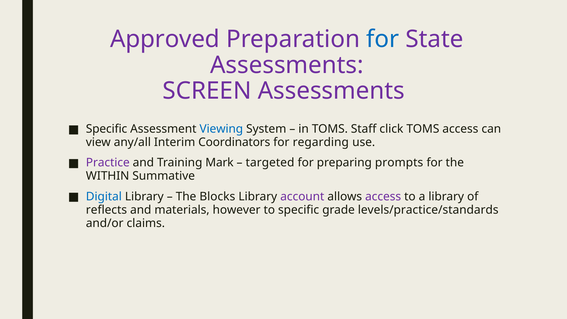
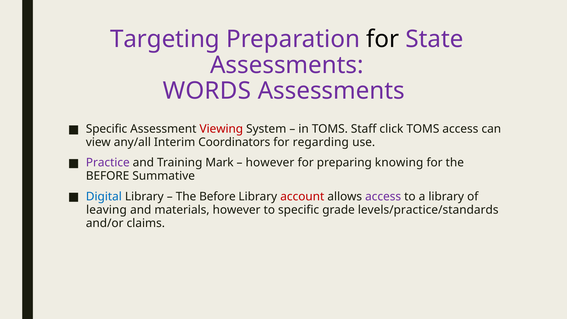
Approved: Approved -> Targeting (165, 39)
for colour: blue -> black (383, 39)
SCREEN: SCREEN -> WORDS (207, 91)
Viewing colour: blue -> red (221, 129)
targeted: targeted -> however (270, 163)
prompts: prompts -> knowing (399, 163)
WITHIN: WITHIN -> BEFORE (108, 176)
Blocks: Blocks -> Before (217, 196)
account colour: purple -> red (302, 196)
reflects: reflects -> leaving (106, 210)
